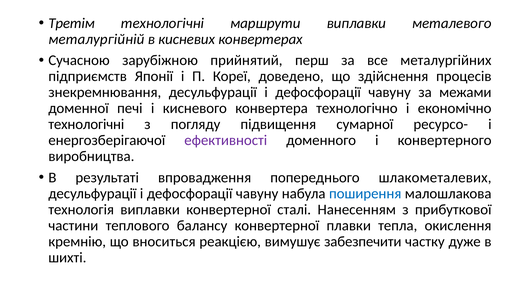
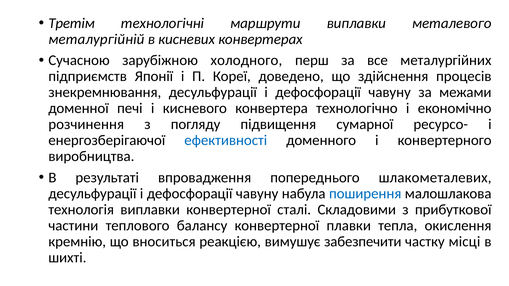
прийнятий: прийнятий -> холодного (246, 60)
технологічні: технологічні -> розчинення (86, 124)
ефективності colour: purple -> blue (226, 140)
Нанесенням: Нанесенням -> Складовими (357, 210)
дуже: дуже -> місці (464, 242)
